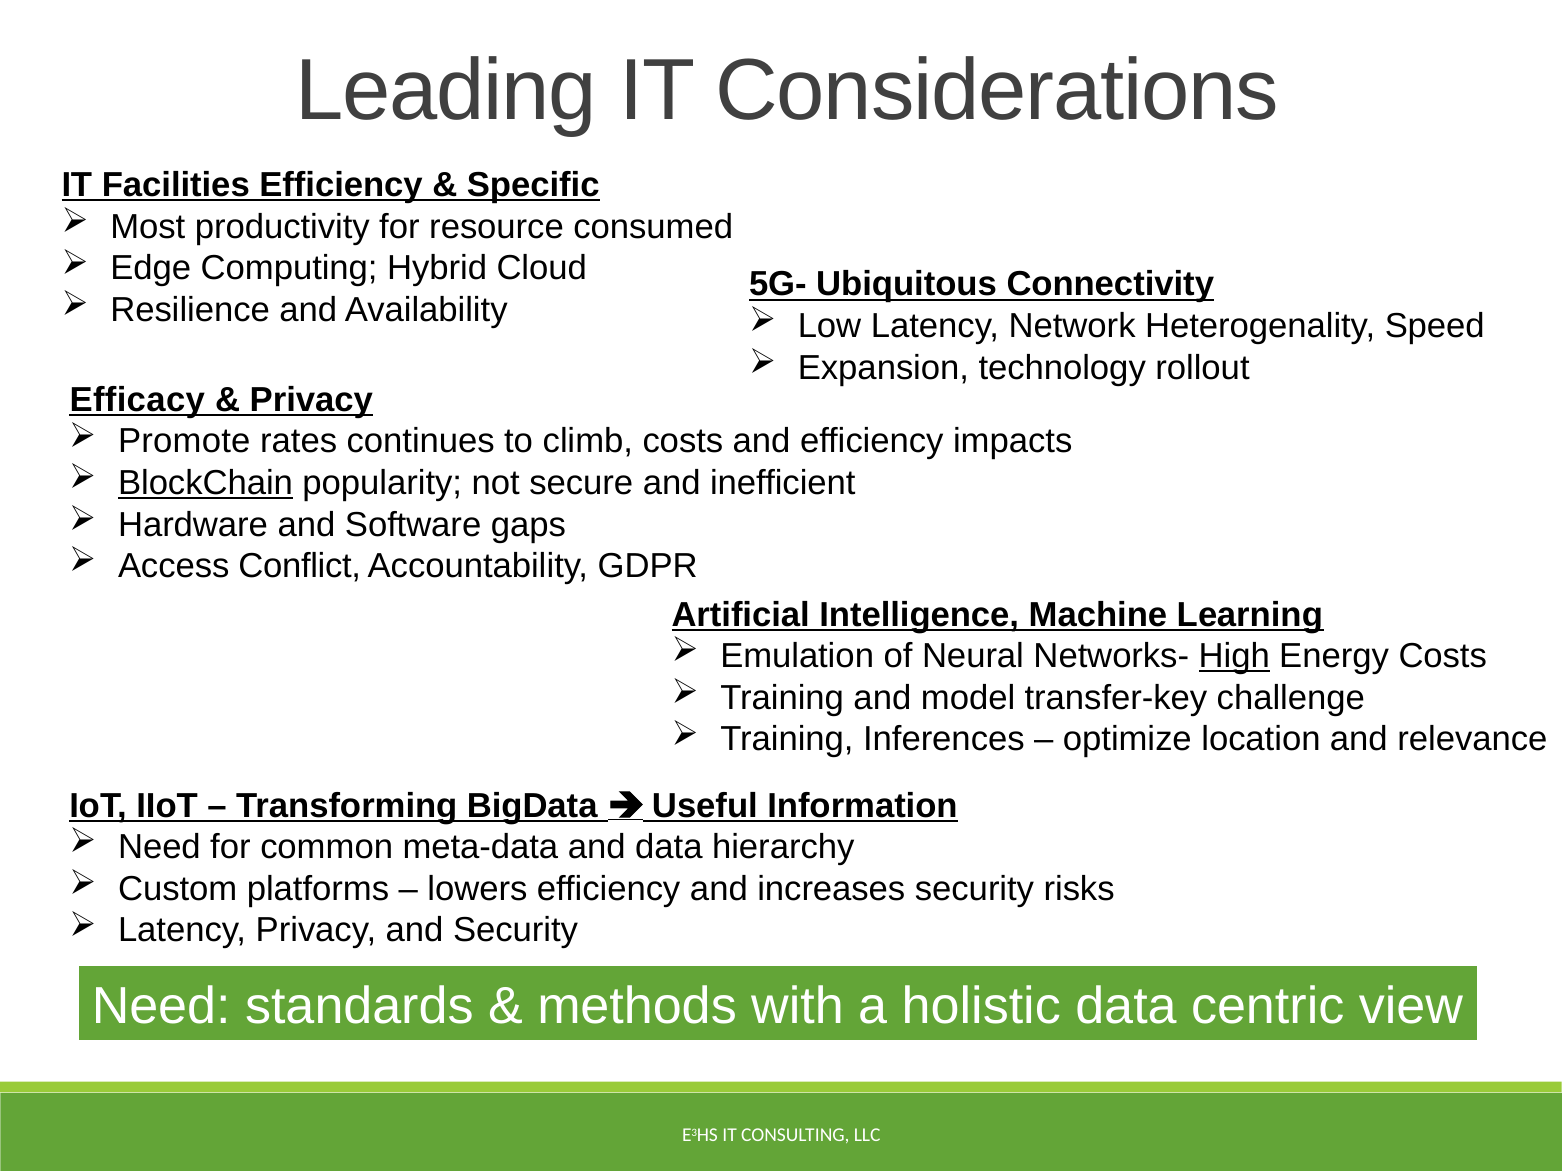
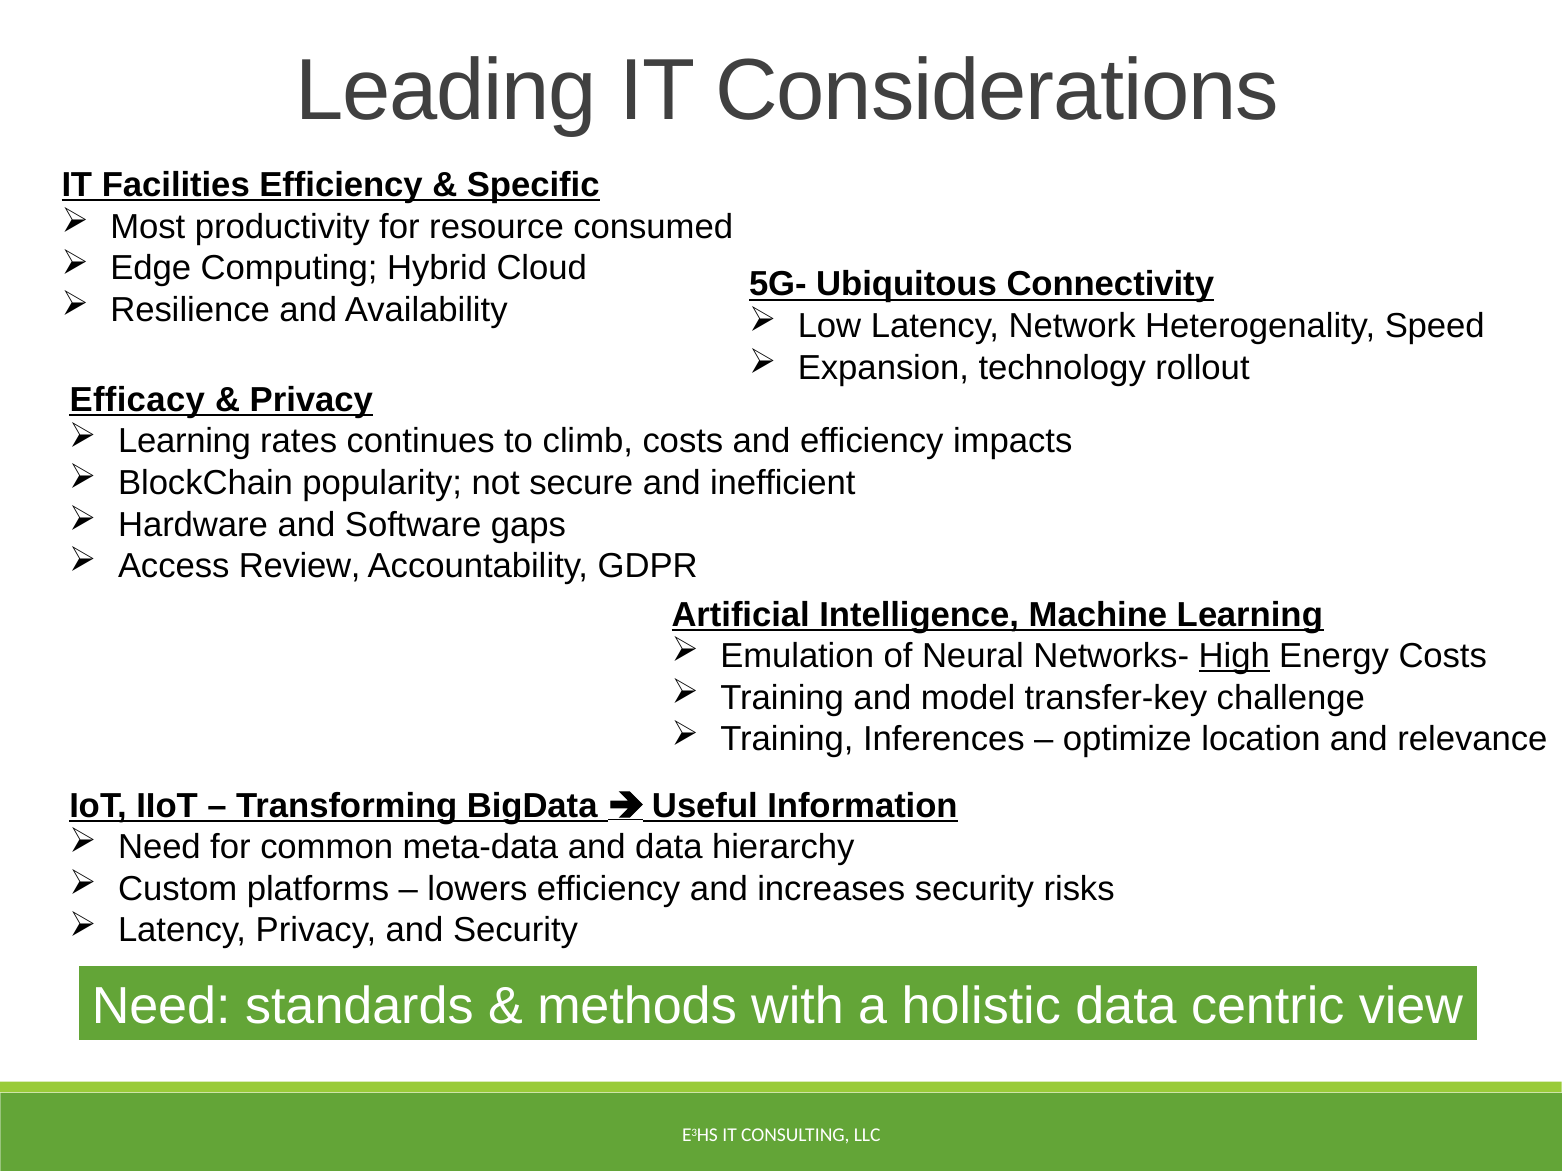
Promote: Promote -> Learning (185, 442)
BlockChain underline: present -> none (206, 483)
Conflict: Conflict -> Review (300, 566)
